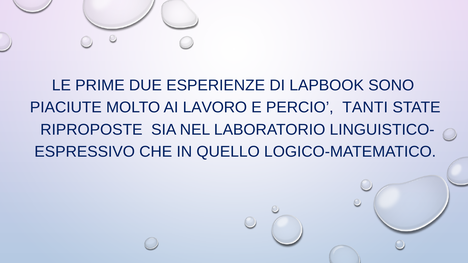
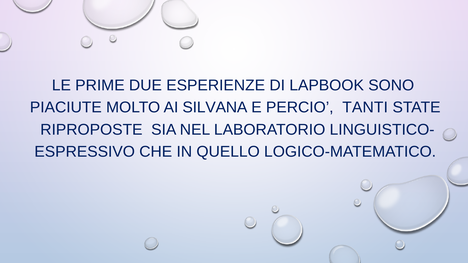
LAVORO: LAVORO -> SILVANA (215, 108)
